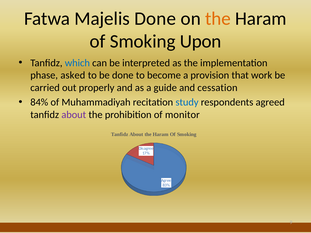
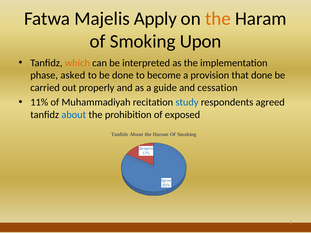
Majelis Done: Done -> Apply (155, 19)
which colour: blue -> orange (77, 63)
that work: work -> done (262, 75)
84%: 84% -> 11% (39, 102)
about colour: purple -> blue (74, 115)
monitor: monitor -> exposed (182, 115)
